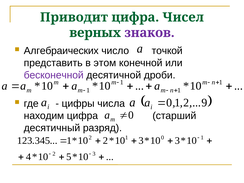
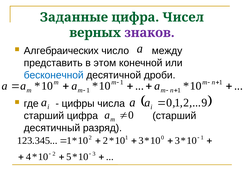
Приводит: Приводит -> Заданные (74, 17)
точкой: точкой -> между (167, 51)
бесконечной colour: purple -> blue (54, 75)
находим: находим -> старший (44, 116)
